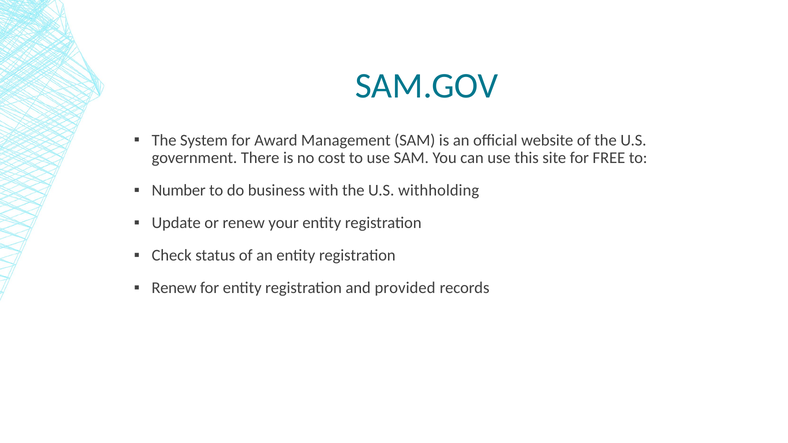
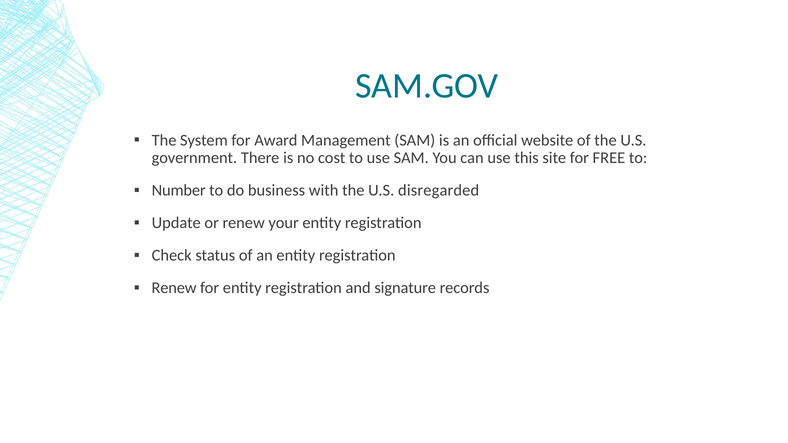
withholding: withholding -> disregarded (439, 190)
provided: provided -> signature (405, 288)
